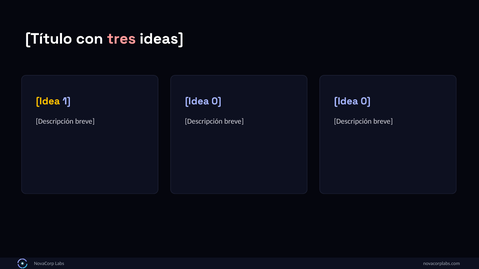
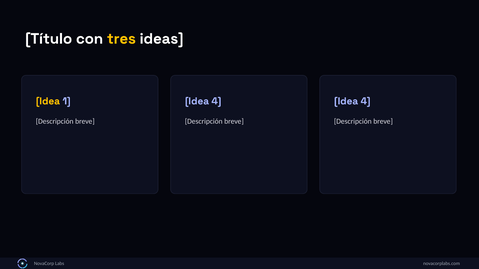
tres colour: pink -> yellow (121, 39)
0: 0 -> 4 (216, 101)
0: 0 -> 4 (366, 101)
